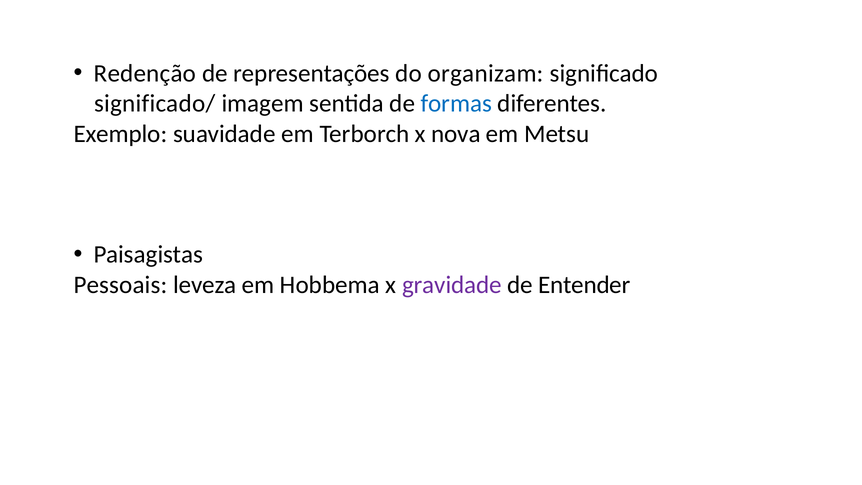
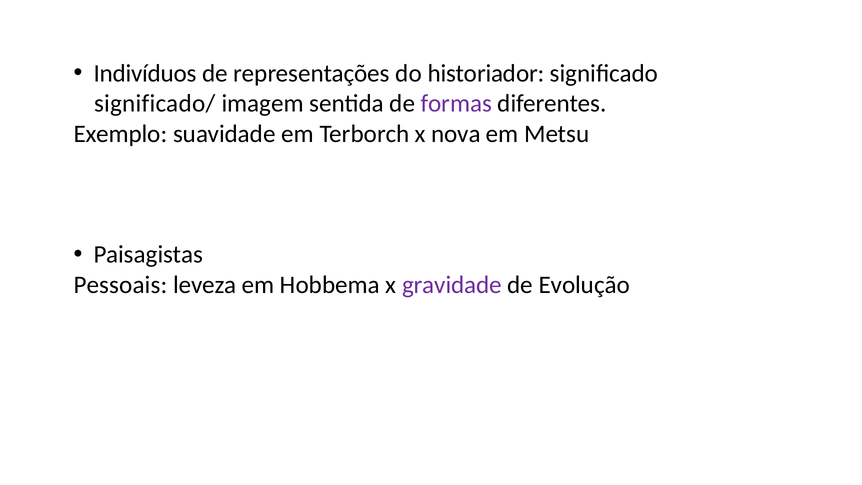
Redenção: Redenção -> Indivíduos (145, 73)
organizam: organizam -> historiador (486, 73)
formas colour: blue -> purple (456, 104)
Entender: Entender -> Evolução (584, 285)
